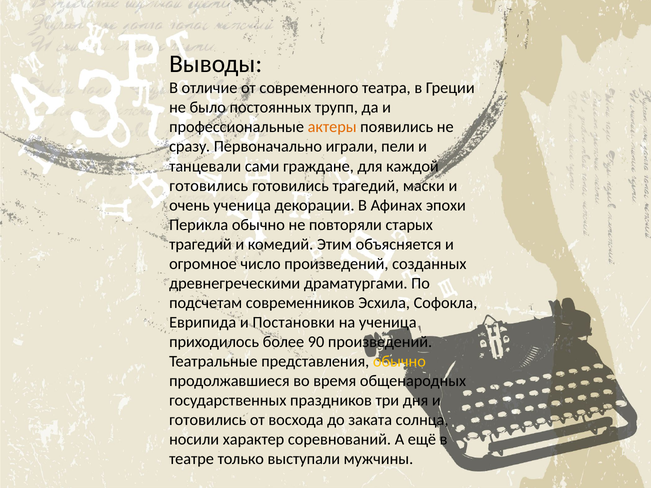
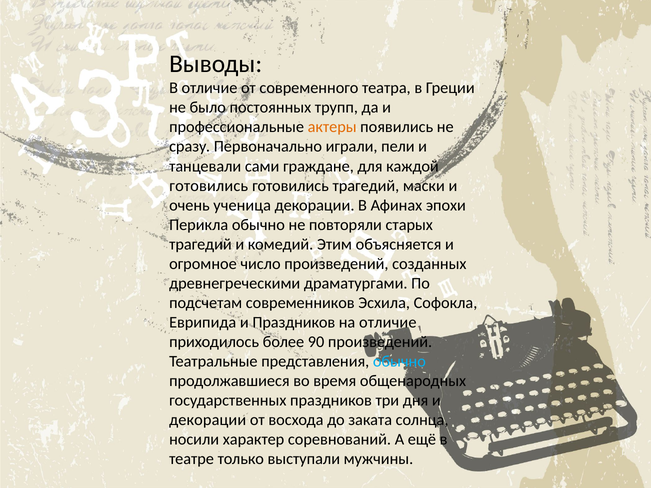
и Постановки: Постановки -> Праздников (294, 322)
на ученица: ученица -> отличие (388, 322)
обычно colour: yellow -> light blue (399, 362)
готовились: готовились -> декорации (208, 420)
